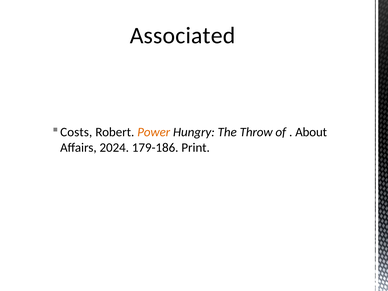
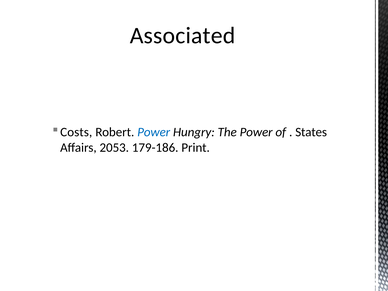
Power colour: orange -> blue (154, 132)
The Throw: Throw -> Power (256, 132)
About: About -> States (311, 132)
2024: 2024 -> 2053 (114, 148)
